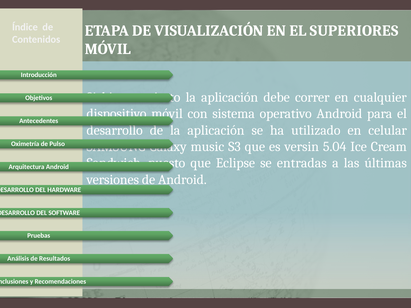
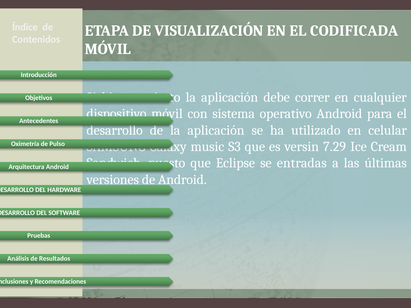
SUPERIORES: SUPERIORES -> CODIFICADA (354, 31)
5.04: 5.04 -> 7.29 (335, 147)
